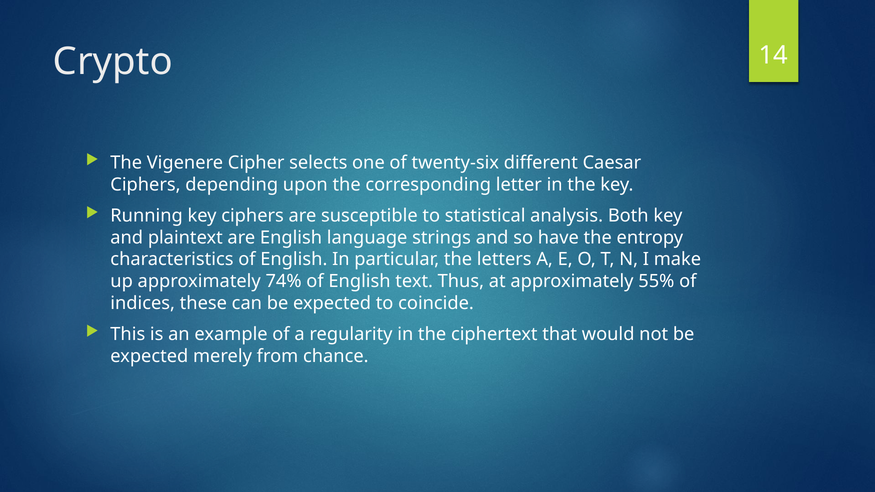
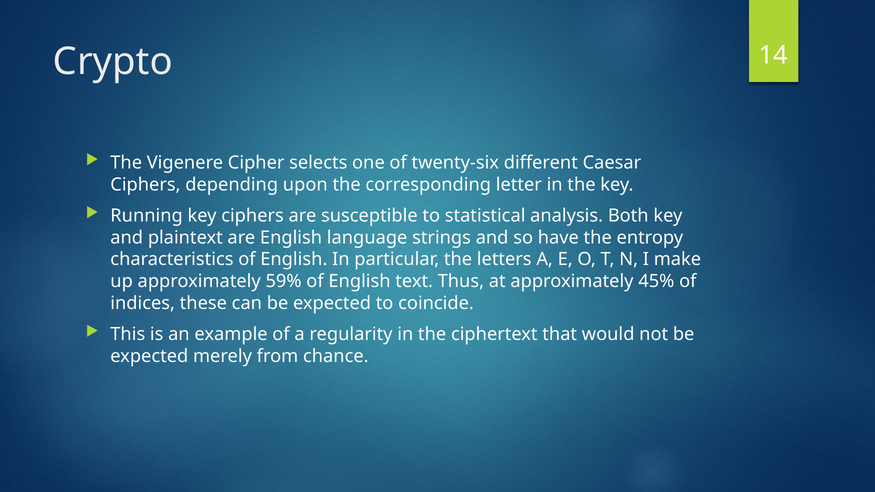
74%: 74% -> 59% (284, 281)
55%: 55% -> 45% (656, 281)
